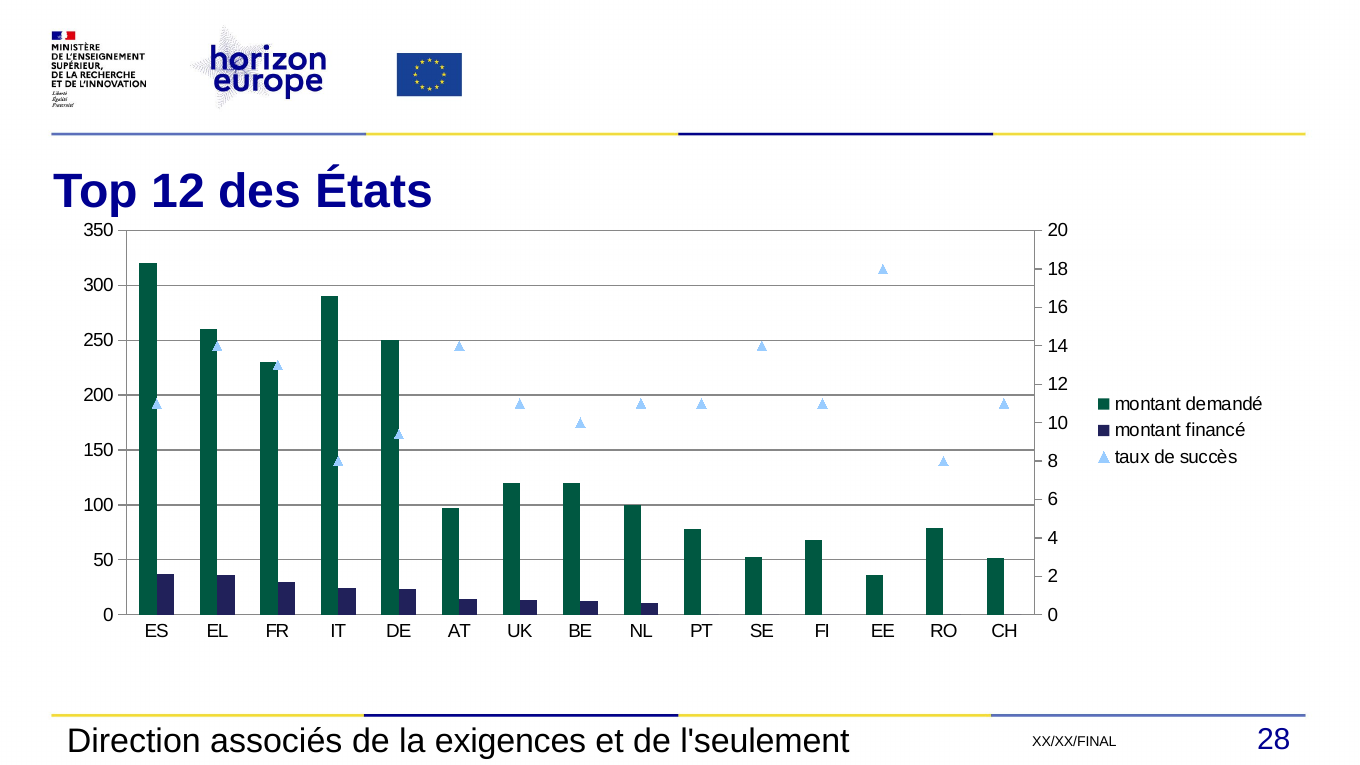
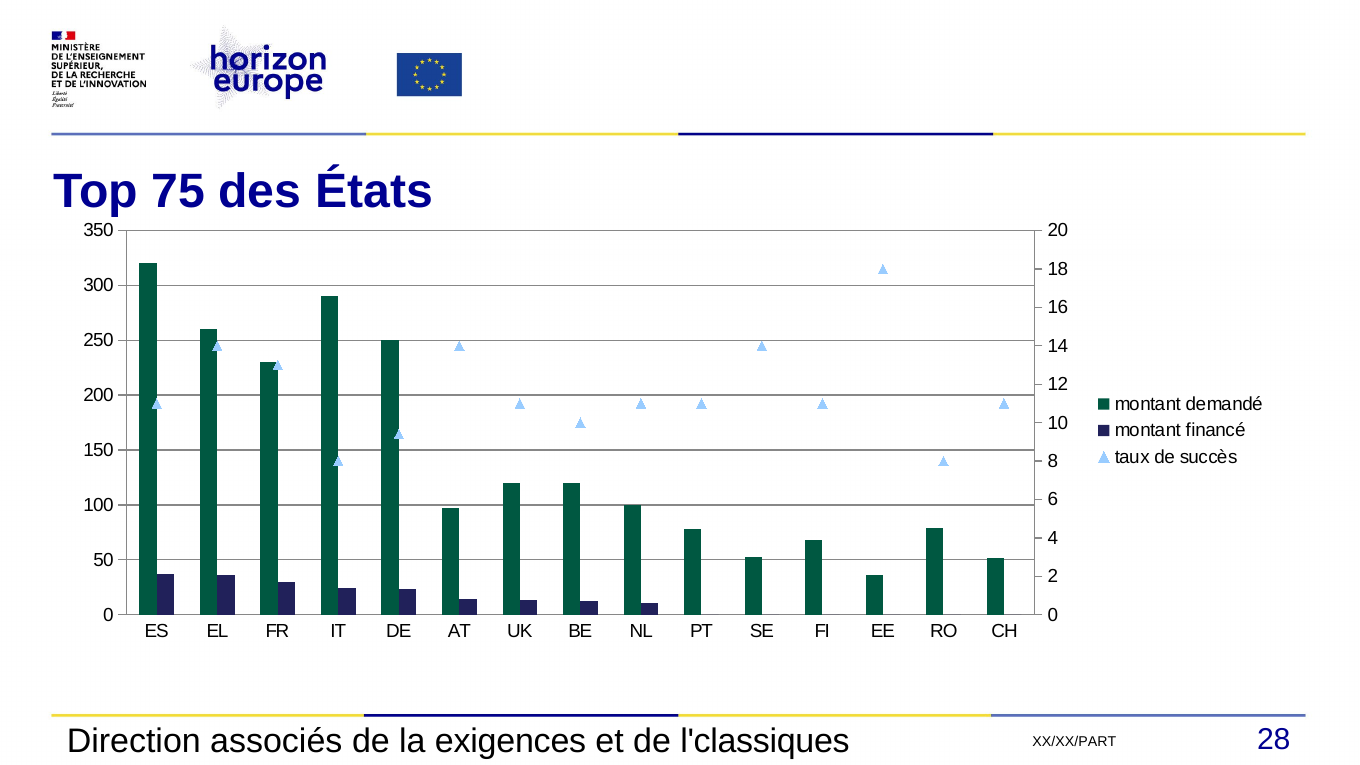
Top 12: 12 -> 75 (178, 192)
l'seulement: l'seulement -> l'classiques (765, 741)
XX/XX/FINAL: XX/XX/FINAL -> XX/XX/PART (1074, 741)
